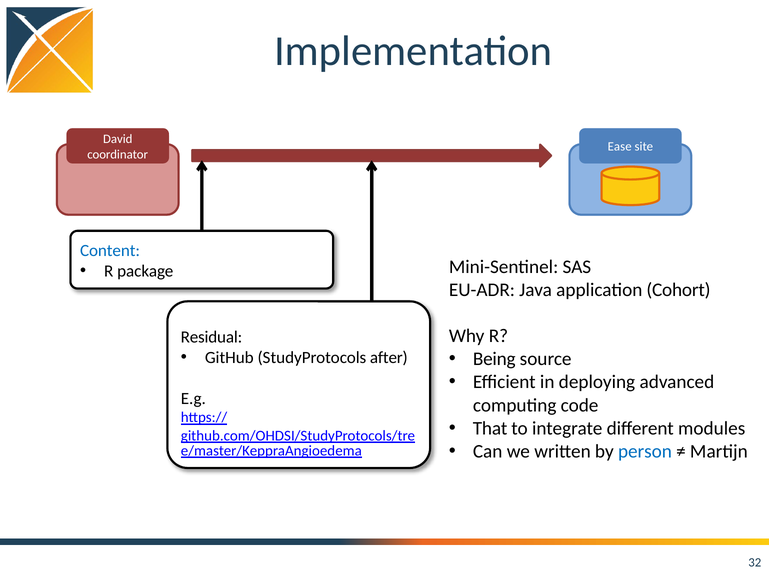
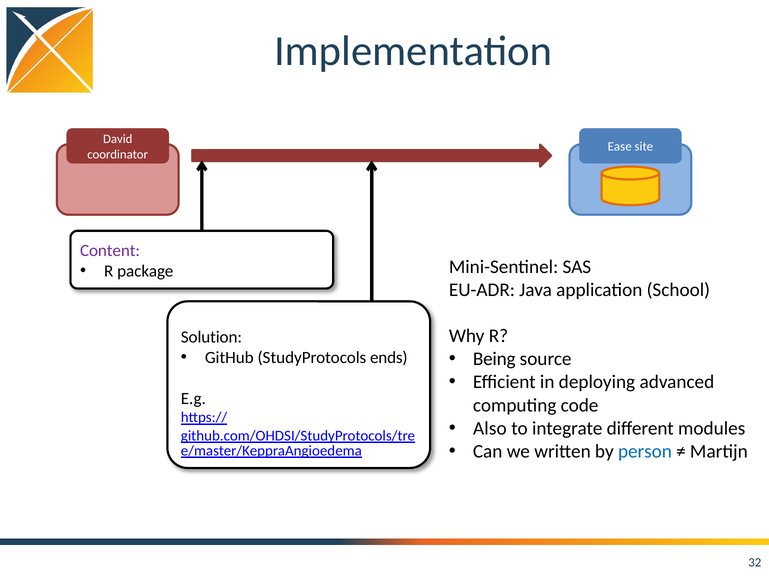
Content colour: blue -> purple (110, 250)
Cohort: Cohort -> School (678, 290)
Residual: Residual -> Solution (211, 337)
after: after -> ends (389, 357)
That: That -> Also (490, 428)
